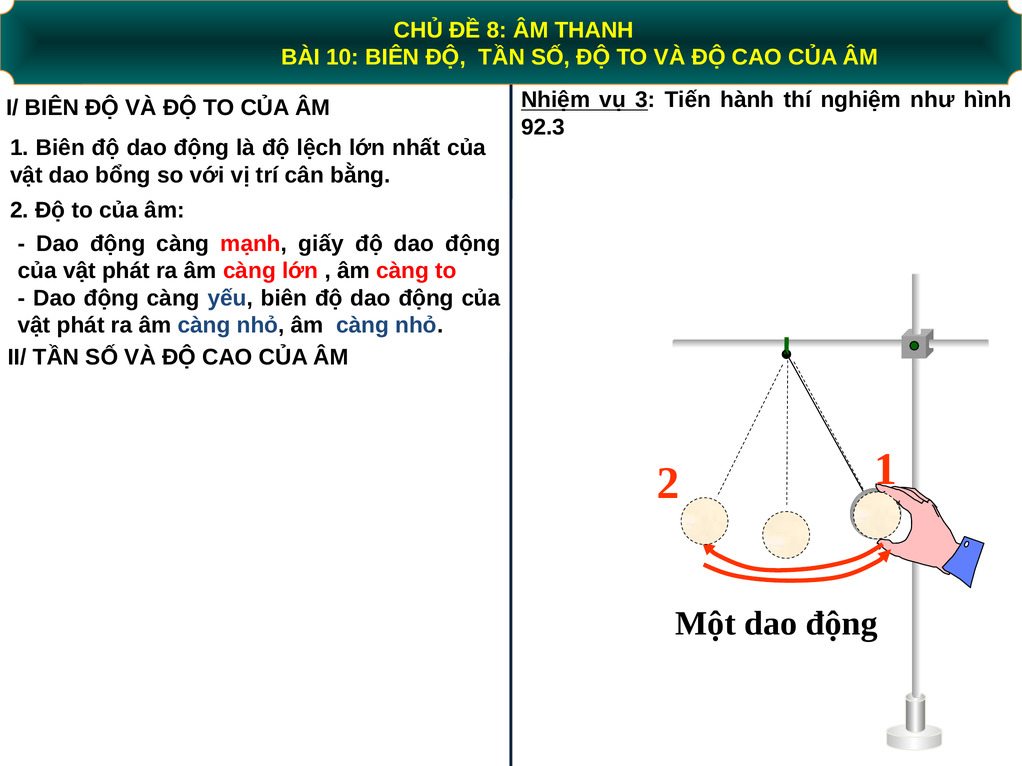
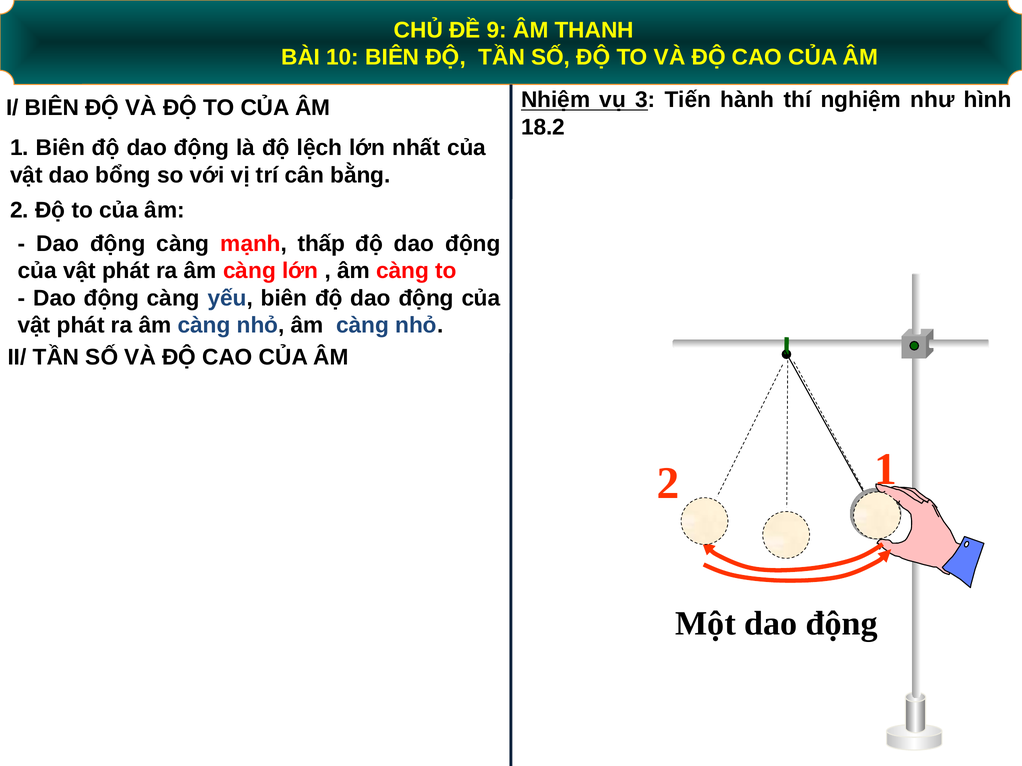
8: 8 -> 9 (497, 30)
92.3: 92.3 -> 18.2 (543, 127)
giấy: giấy -> thấp (321, 244)
